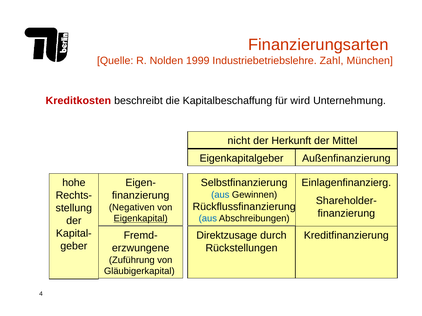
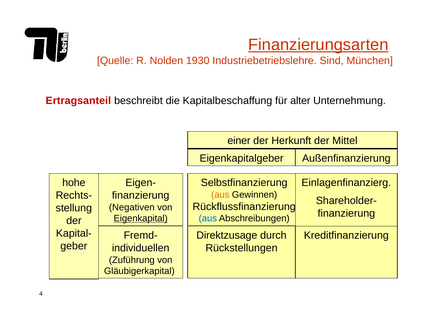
Finanzierungsarten underline: none -> present (318, 45)
1999: 1999 -> 1930 (198, 61)
Zahl: Zahl -> Sind (332, 61)
Kreditkosten: Kreditkosten -> Ertragsanteil (78, 101)
wird: wird -> alter (300, 101)
nicht: nicht -> einer (239, 141)
aus colour: blue -> orange (220, 195)
erzwungene: erzwungene -> individuellen (141, 248)
